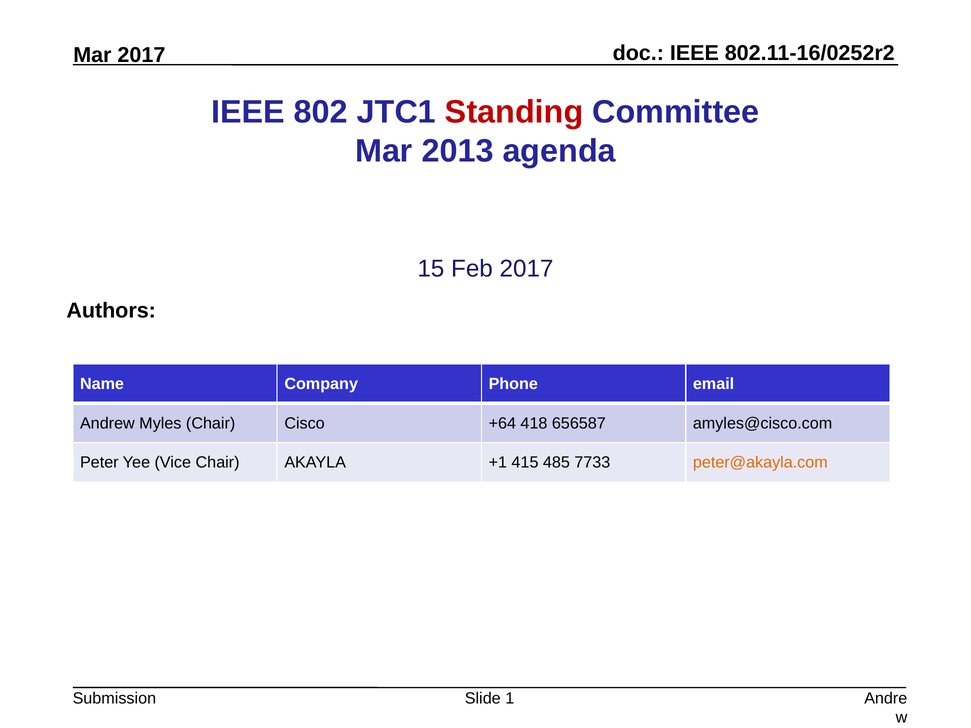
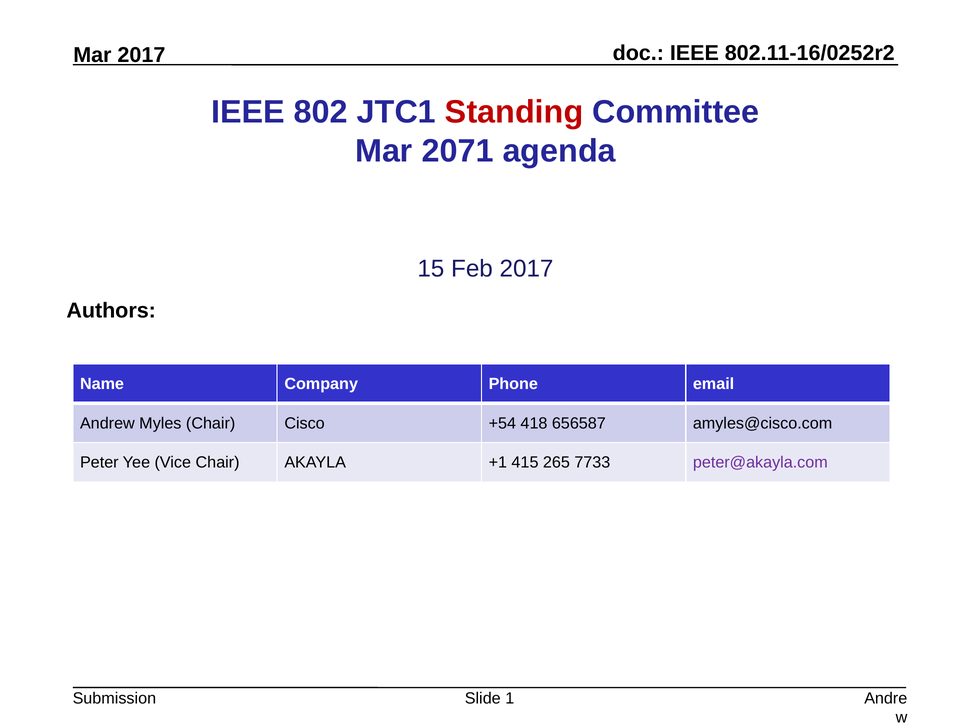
2013: 2013 -> 2071 (458, 151)
+64: +64 -> +54 (502, 423)
485: 485 -> 265 (556, 463)
peter@akayla.com colour: orange -> purple (760, 463)
